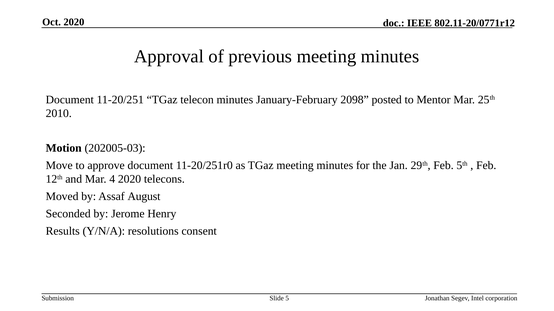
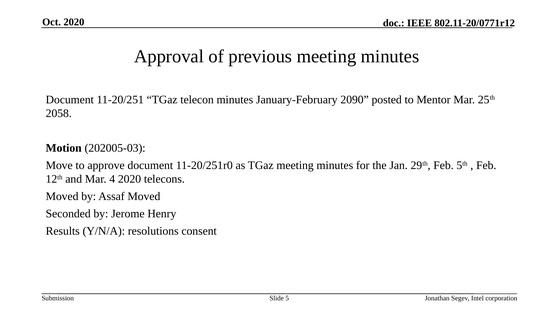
2098: 2098 -> 2090 (355, 100)
2010: 2010 -> 2058 (59, 114)
Assaf August: August -> Moved (144, 197)
